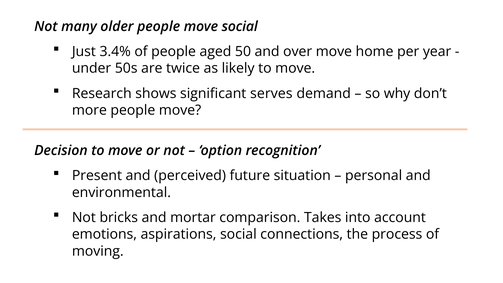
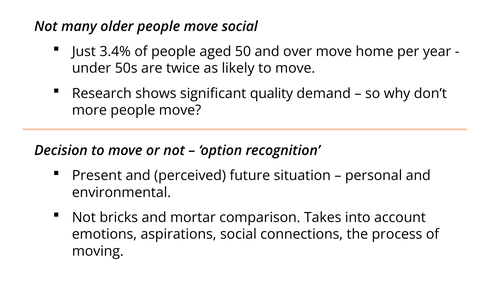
serves: serves -> quality (271, 93)
